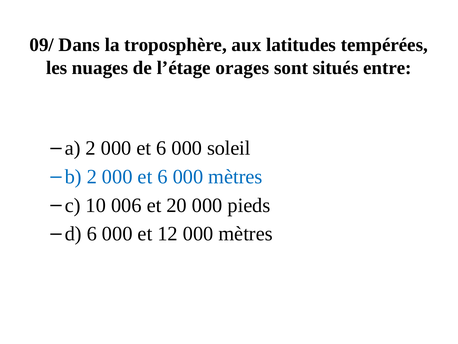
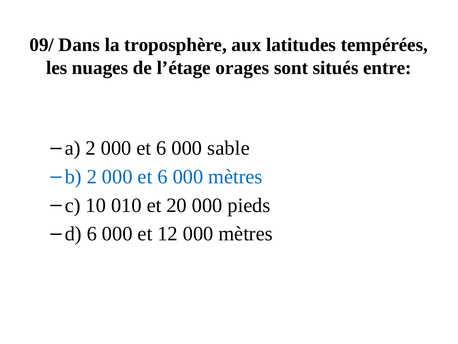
soleil: soleil -> sable (229, 148)
006: 006 -> 010 (126, 205)
